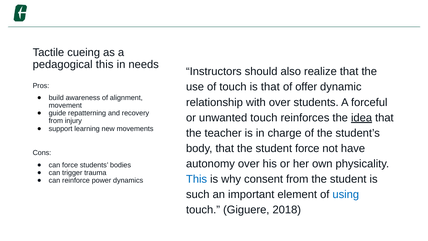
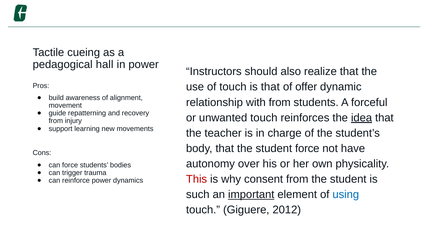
pedagogical this: this -> hall (105, 65)
in needs: needs -> power (144, 65)
with over: over -> from (280, 102)
This colour: blue -> red (197, 179)
important underline: none -> present (251, 194)
2018: 2018 -> 2012 (287, 210)
